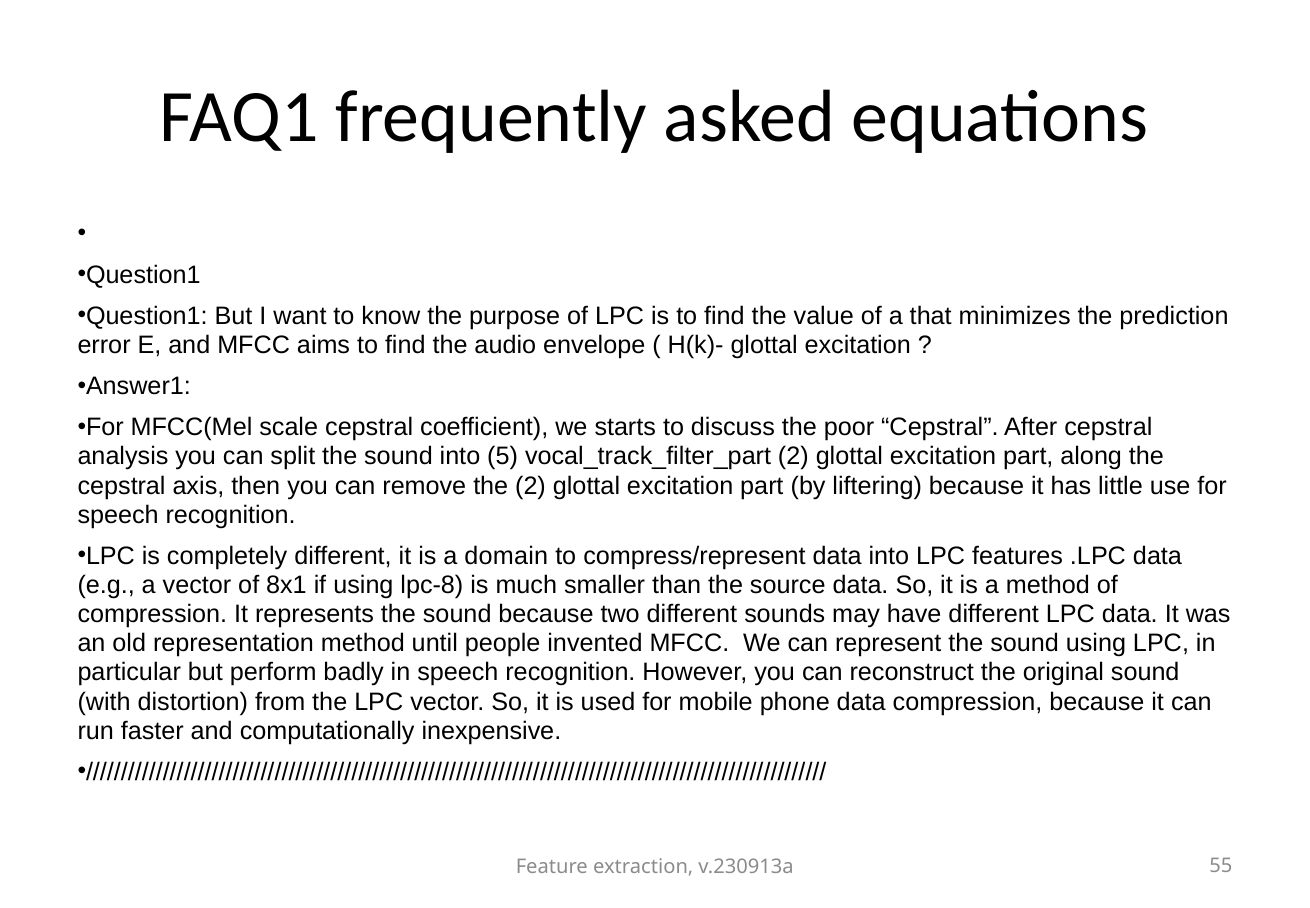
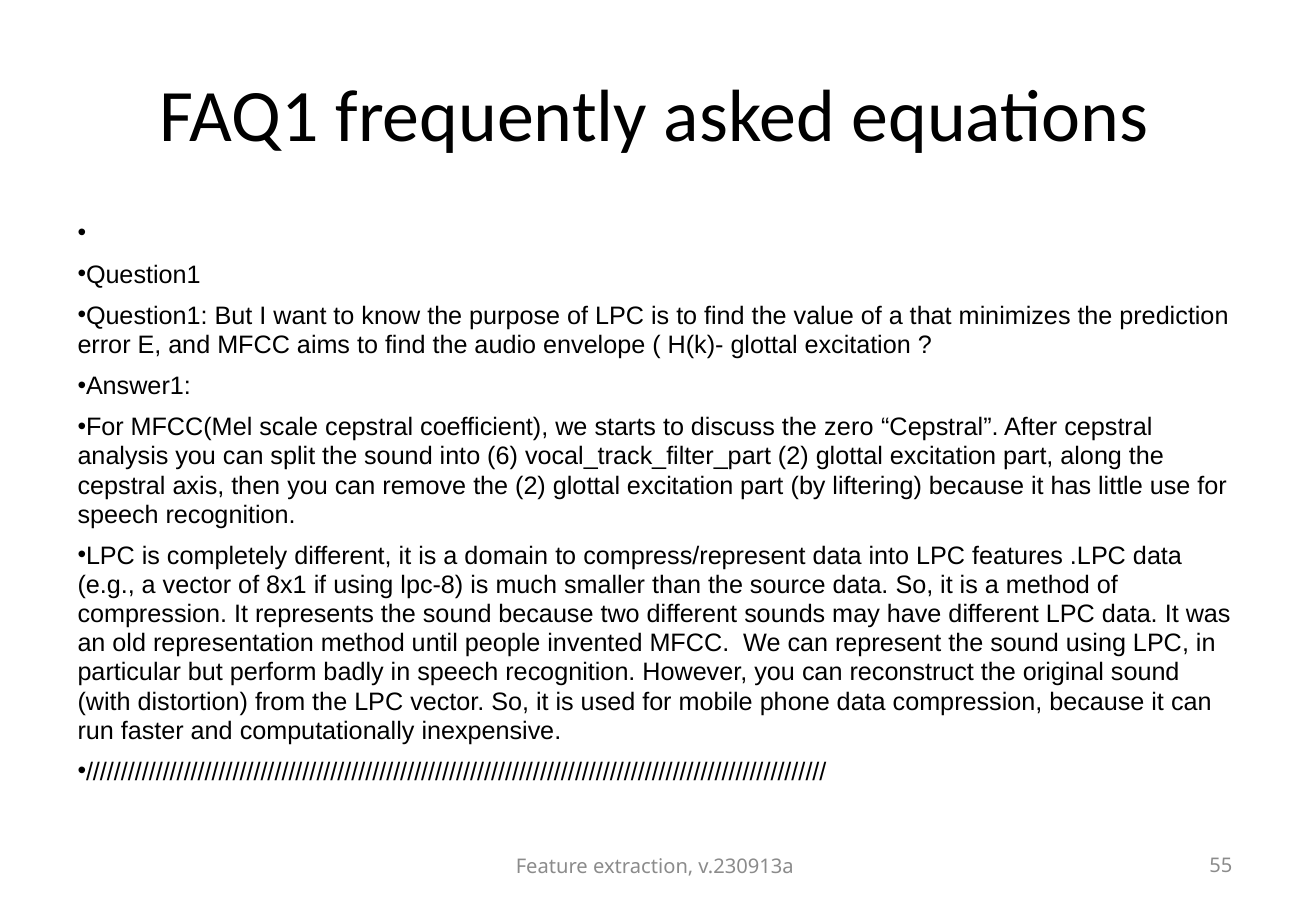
poor: poor -> zero (849, 427)
5: 5 -> 6 (503, 456)
